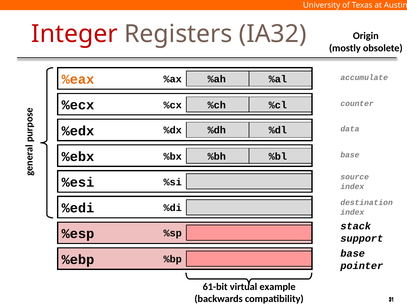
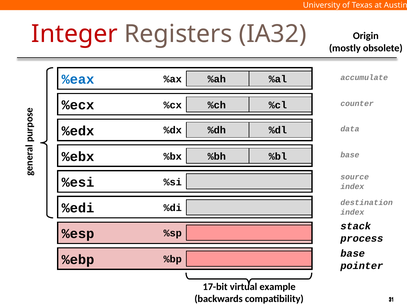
%eax colour: orange -> blue (78, 79)
support: support -> process (362, 239)
61-bit: 61-bit -> 17-bit (215, 287)
